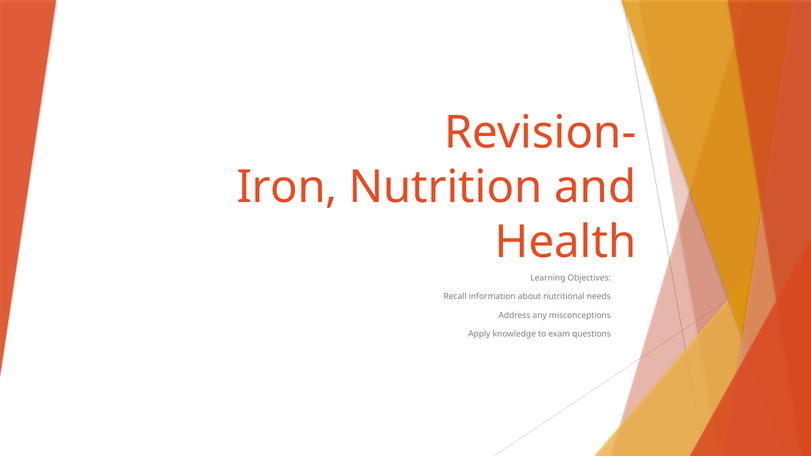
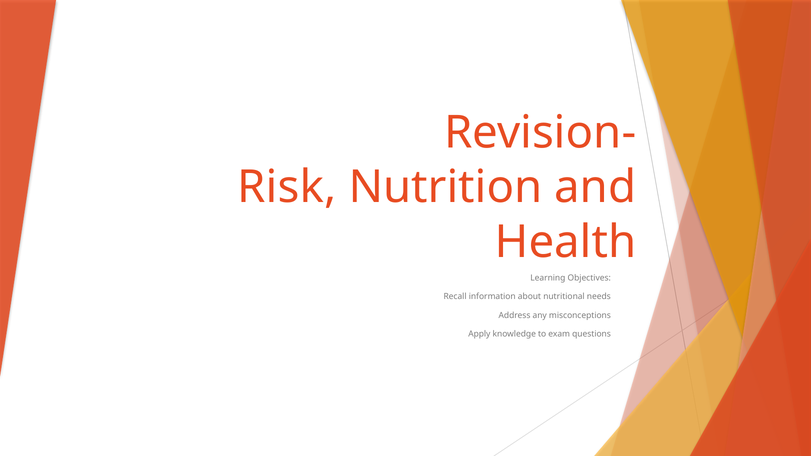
Iron: Iron -> Risk (287, 187)
